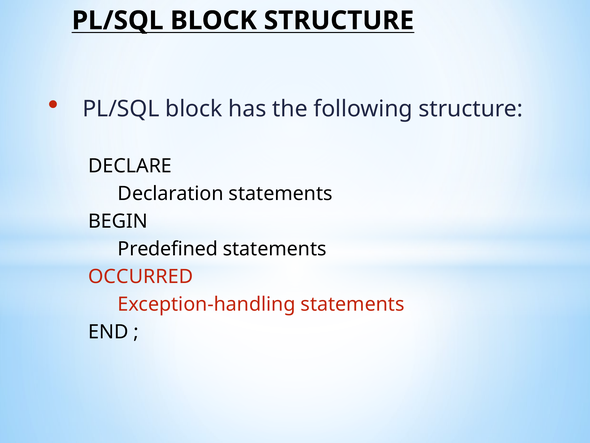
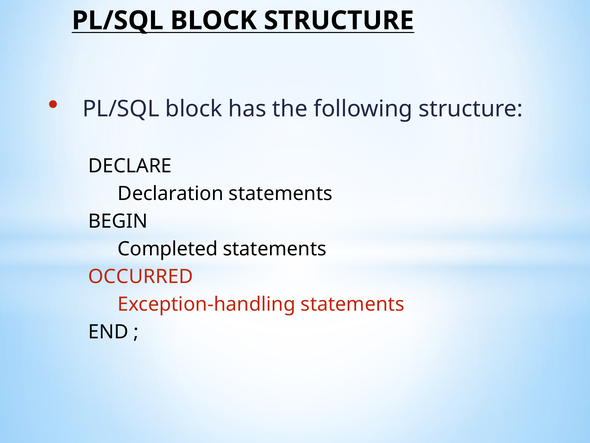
Predefined: Predefined -> Completed (168, 249)
